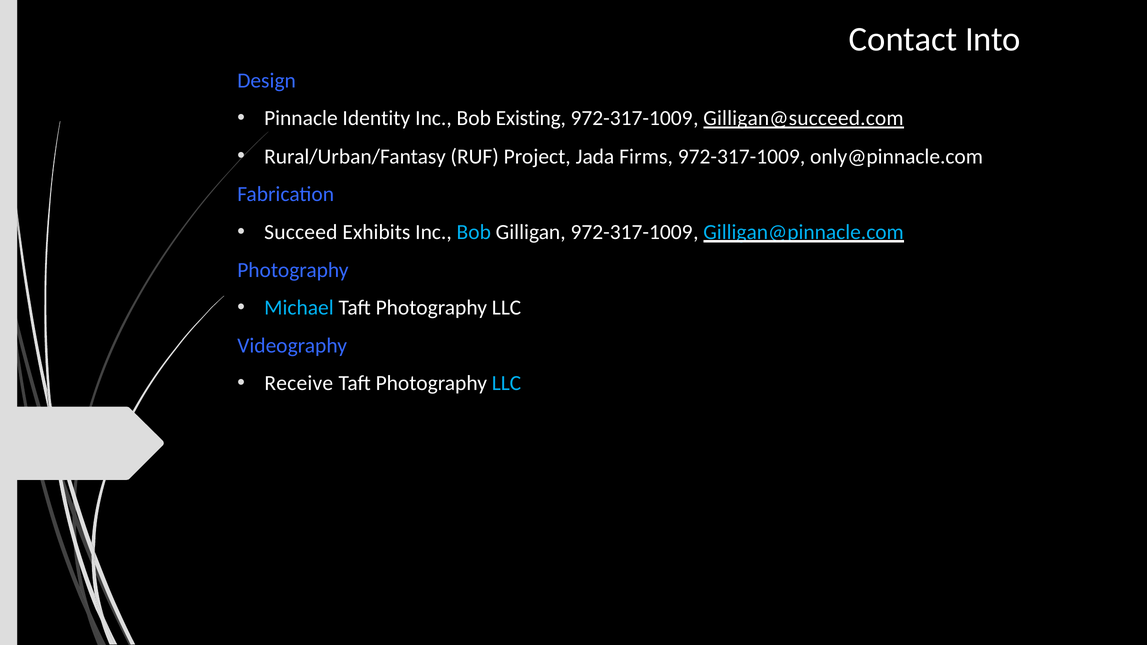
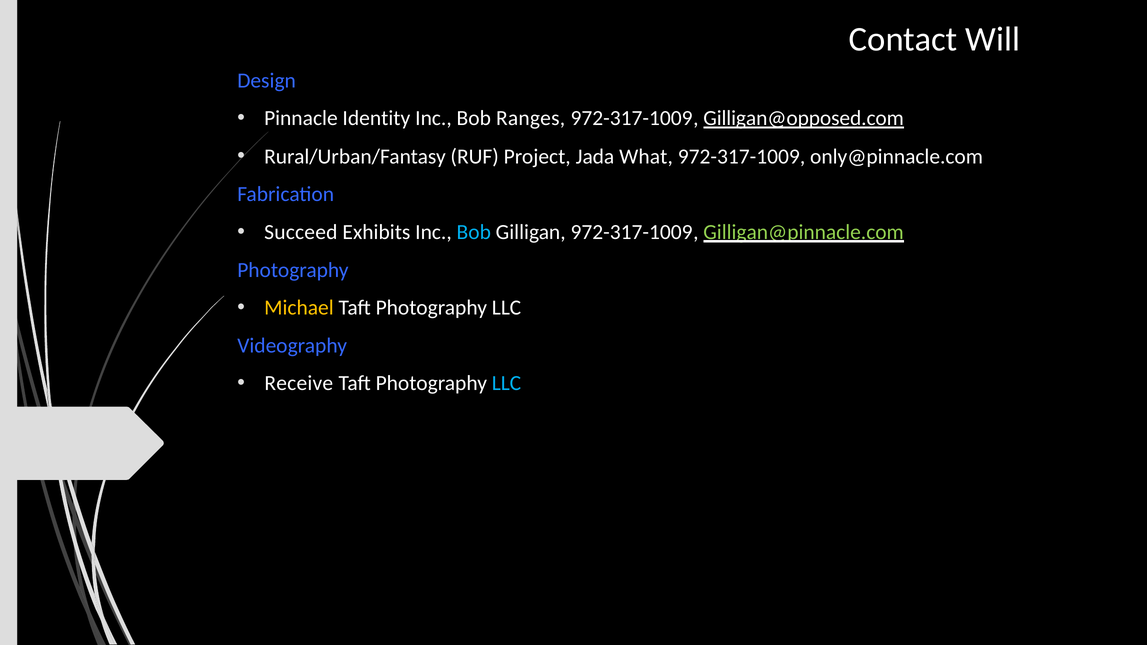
Into: Into -> Will (993, 39)
Existing: Existing -> Ranges (531, 118)
Gilligan@succeed.com: Gilligan@succeed.com -> Gilligan@opposed.com (804, 118)
Firms: Firms -> What (646, 156)
Gilligan@pinnacle.com colour: light blue -> light green (804, 232)
Michael colour: light blue -> yellow (299, 308)
